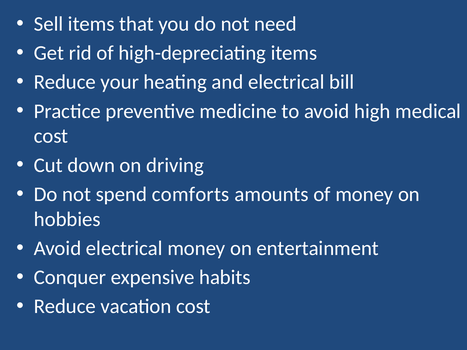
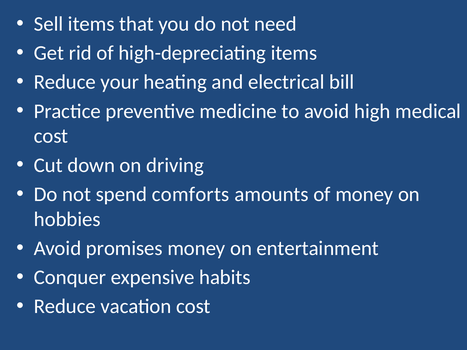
Avoid electrical: electrical -> promises (124, 248)
